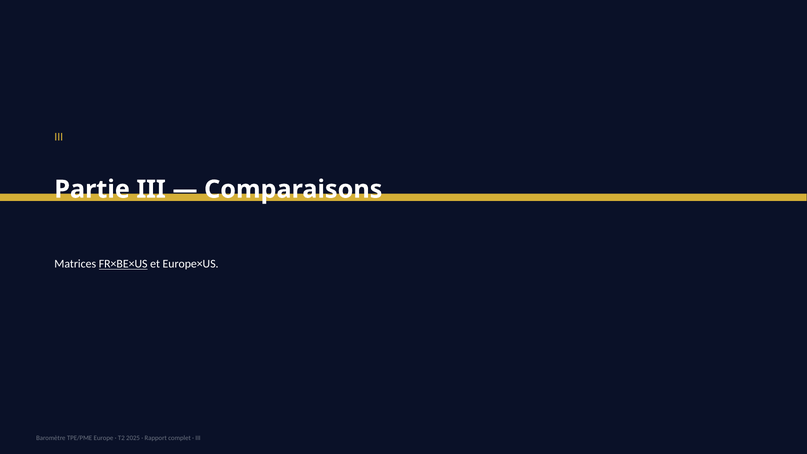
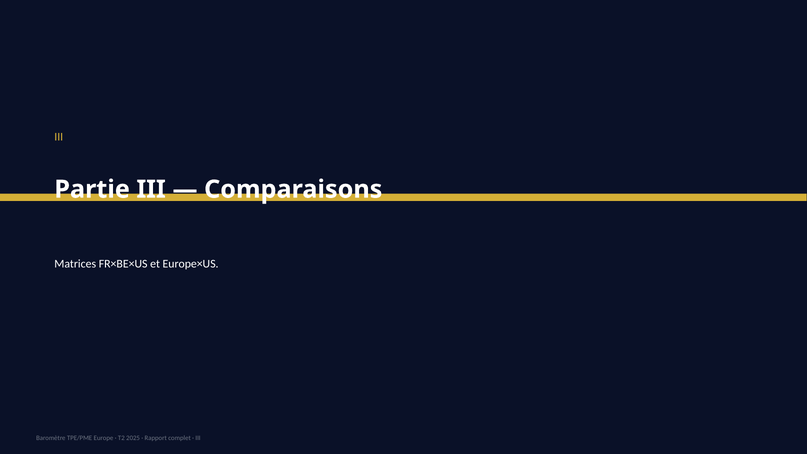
FR×BE×US underline: present -> none (123, 264)
